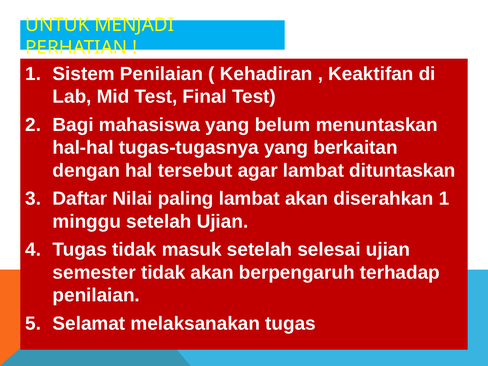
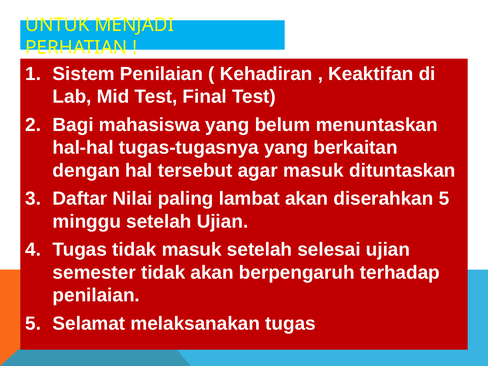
agar lambat: lambat -> masuk (313, 170)
diserahkan 1: 1 -> 5 (444, 199)
